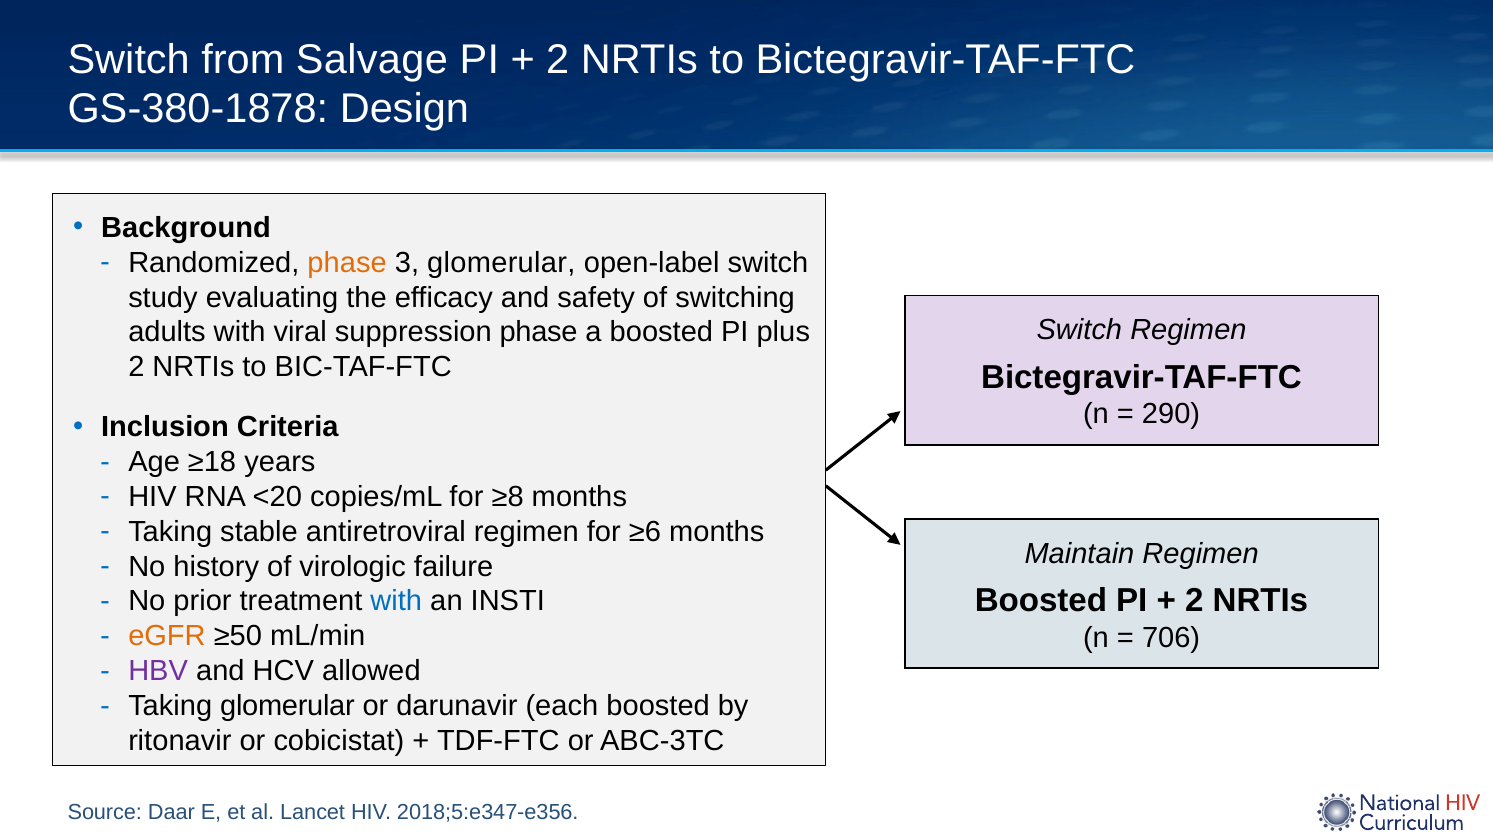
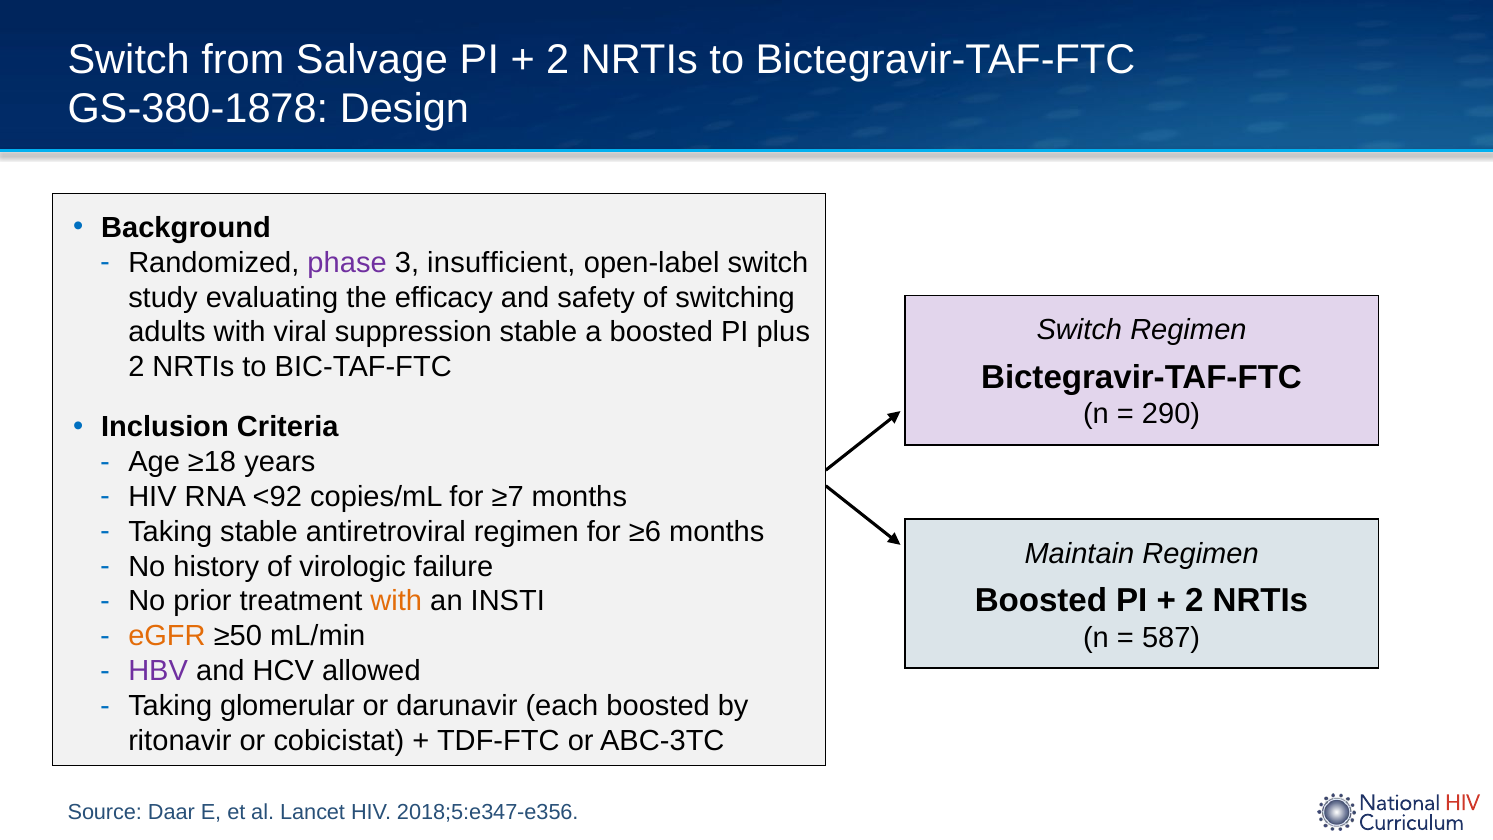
phase colour: orange -> purple (347, 263)
3 glomerular: glomerular -> insufficient (501, 263)
suppression phase: phase -> stable (538, 332)
<20: <20 -> <92 (277, 497)
≥8: ≥8 -> ≥7 (508, 497)
with colour: blue -> orange (396, 601)
706: 706 -> 587 (1171, 637)
